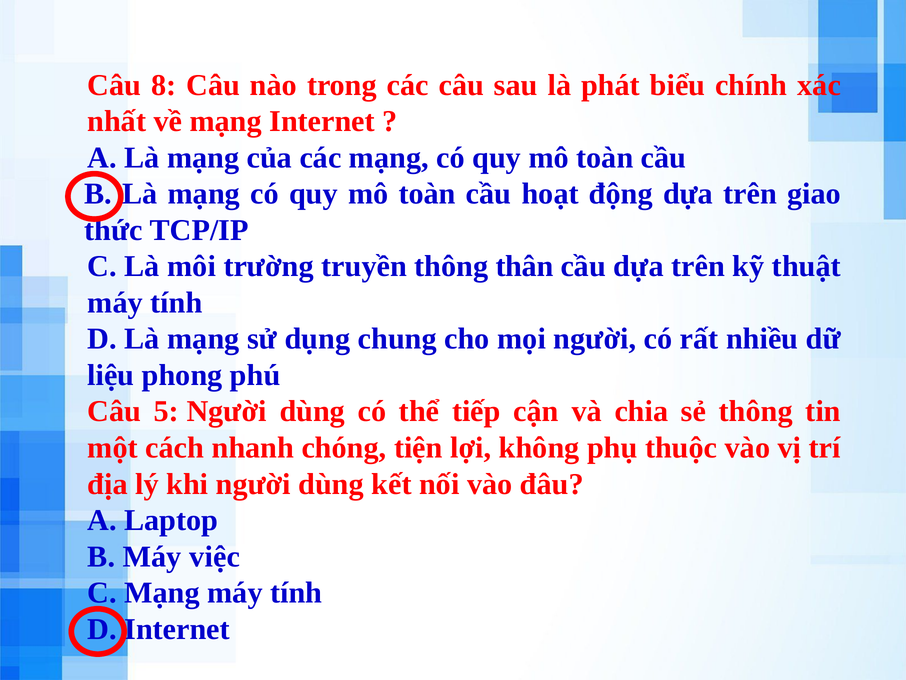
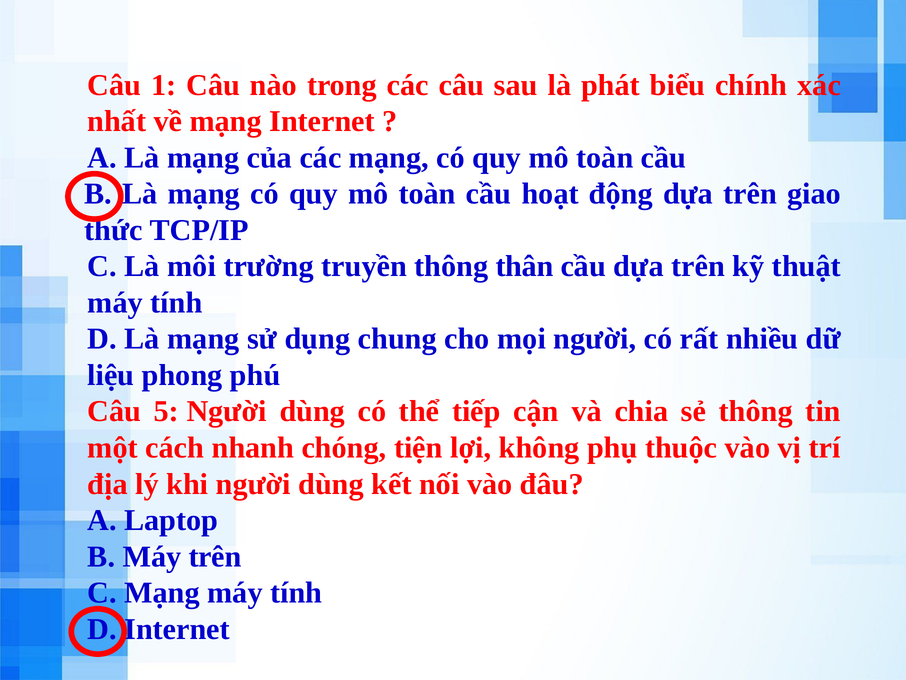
8: 8 -> 1 (164, 85)
Máy việc: việc -> trên (215, 556)
